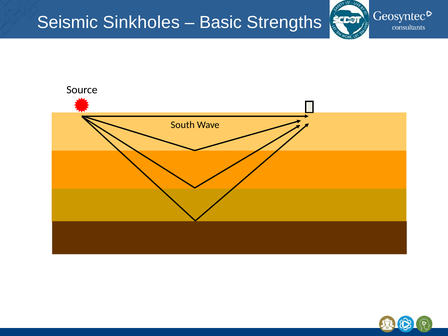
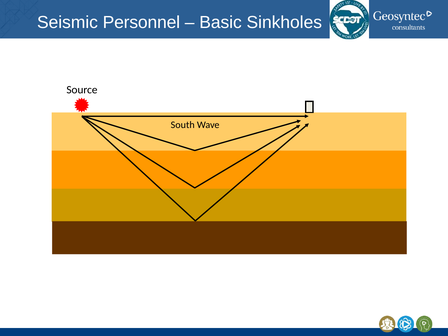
Sinkholes: Sinkholes -> Personnel (141, 22)
Strengths: Strengths -> Sinkholes (284, 22)
